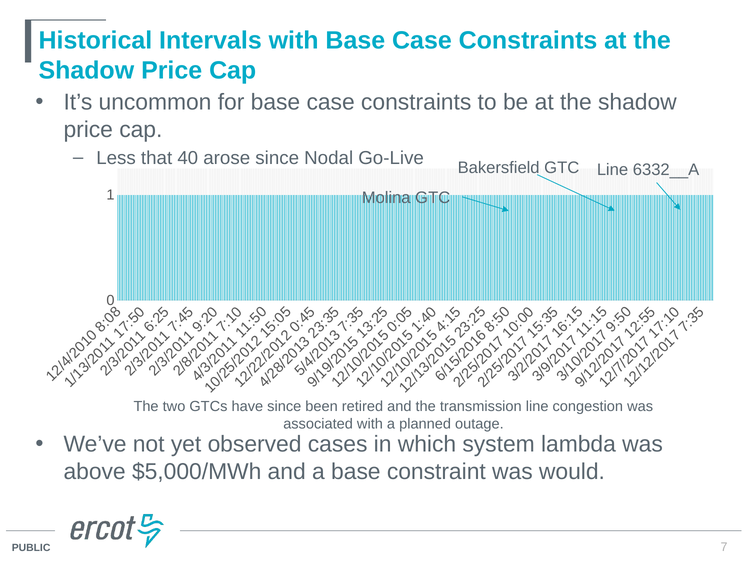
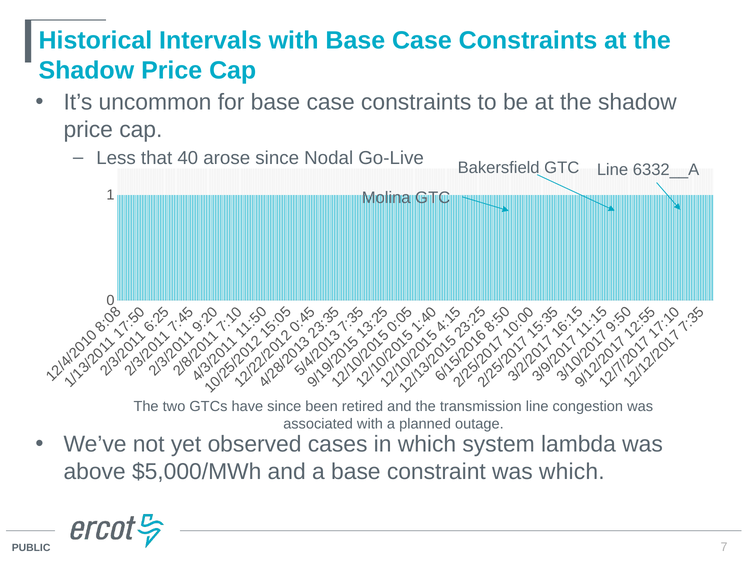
was would: would -> which (572, 471)
